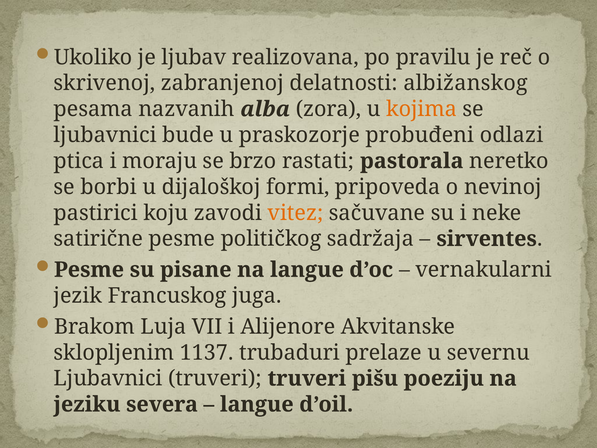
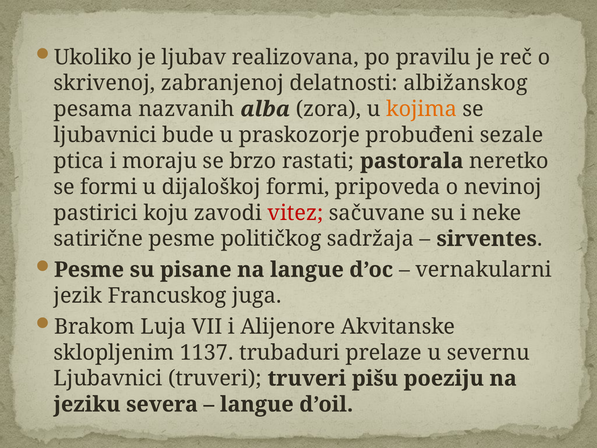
odlazi: odlazi -> sezale (512, 135)
se borbi: borbi -> formi (109, 187)
vitez colour: orange -> red (295, 213)
